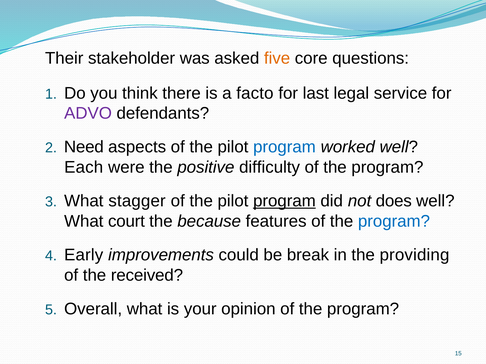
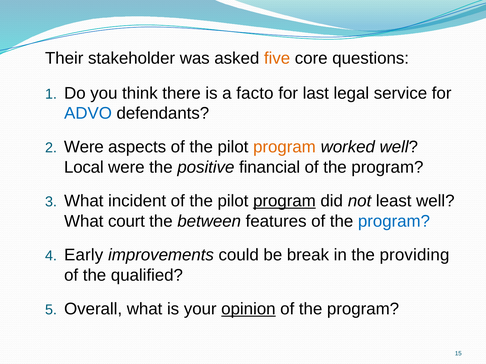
ADVO colour: purple -> blue (88, 114)
Need: Need -> Were (84, 147)
program colour: blue -> orange (284, 147)
Each: Each -> Local (84, 168)
difficulty: difficulty -> financial (270, 168)
stagger: stagger -> incident (137, 201)
does: does -> least (394, 201)
because: because -> between (209, 222)
received: received -> qualified (147, 276)
opinion underline: none -> present (248, 309)
